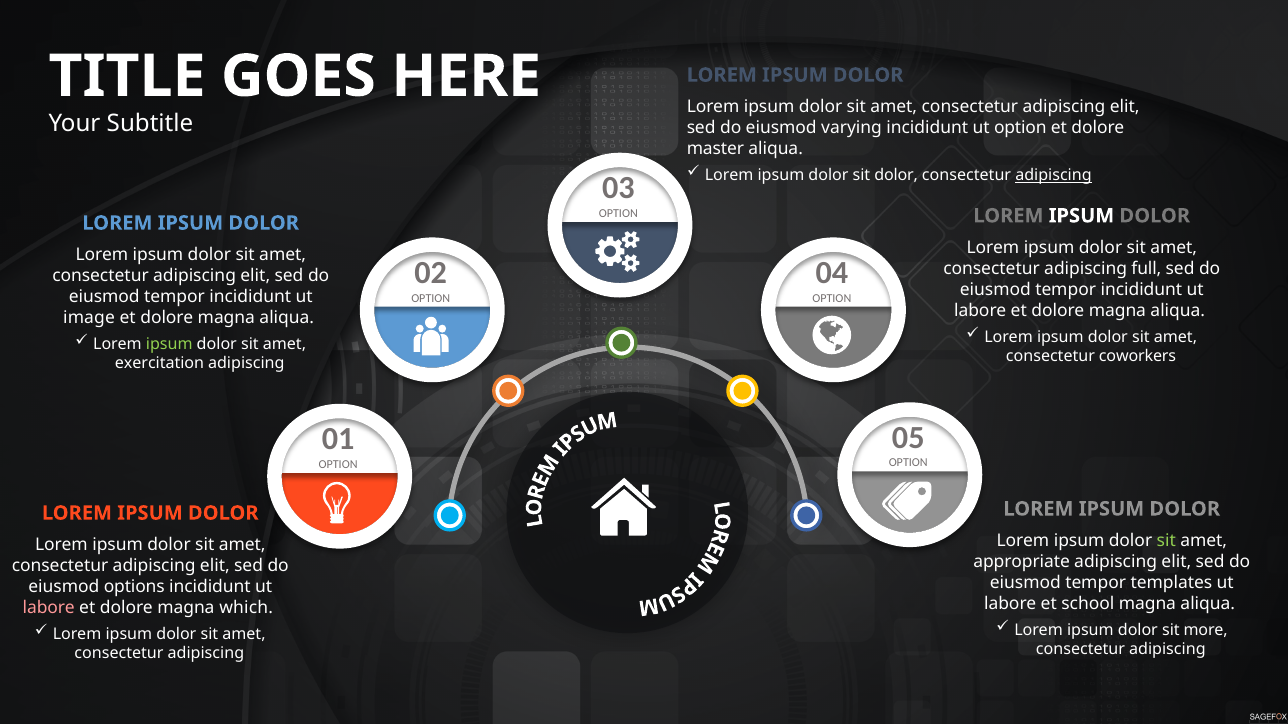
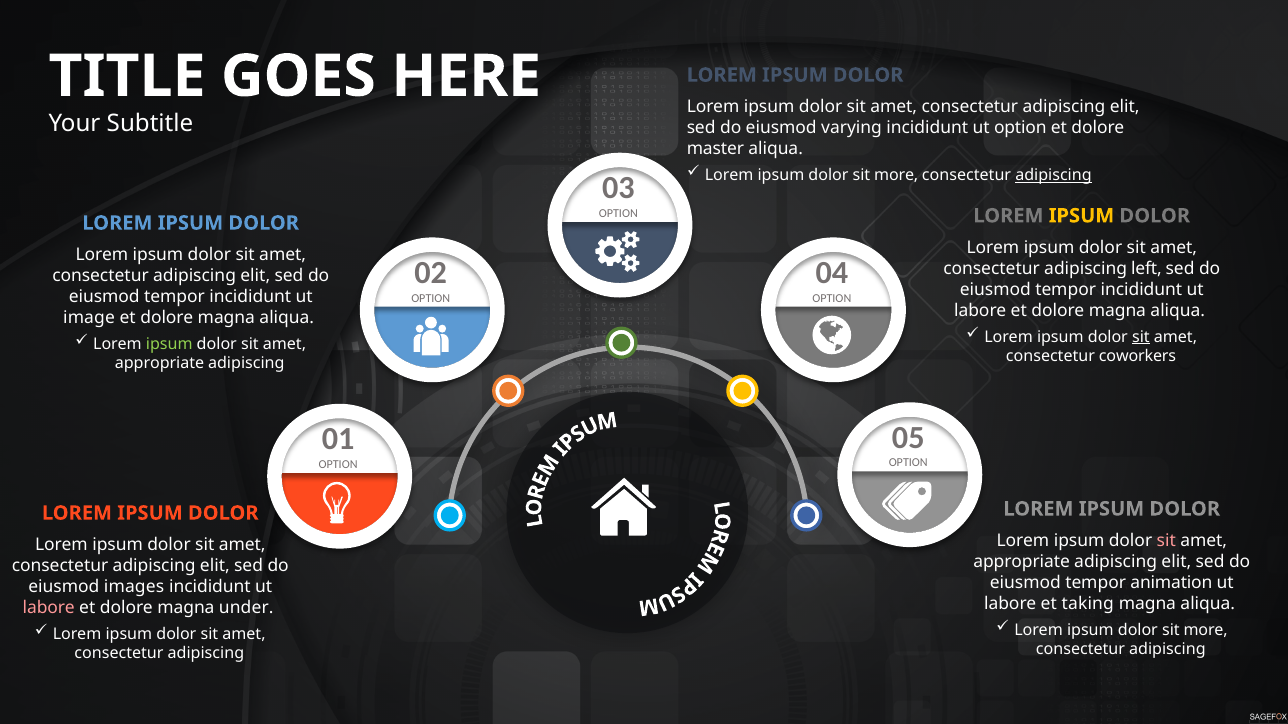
dolor: dolor -> more (896, 175)
IPSUM colour: white -> yellow (1081, 216)
full: full -> left (1146, 269)
sit underline: none -> present (1141, 337)
exercitation: exercitation -> appropriate (159, 364)
sit colour: light green -> pink (1166, 541)
templates: templates -> animation (1171, 583)
options: options -> images (134, 587)
school: school -> taking (1088, 604)
which: which -> under (246, 608)
